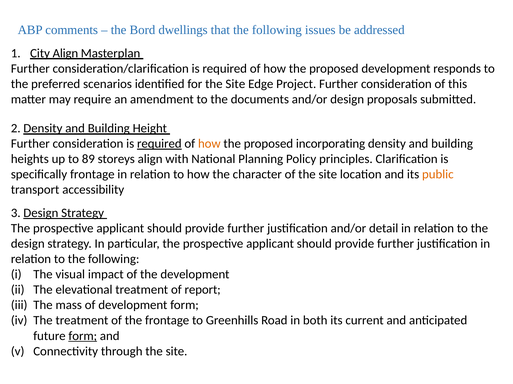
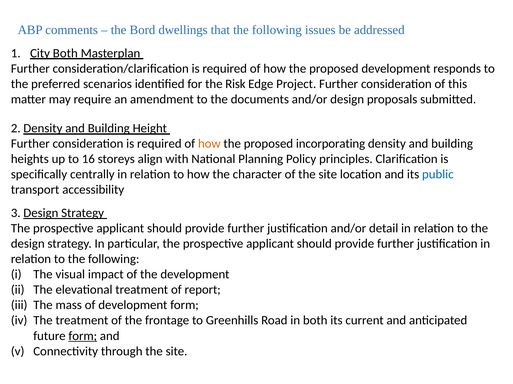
City Align: Align -> Both (65, 53)
for the Site: Site -> Risk (235, 84)
required underline: present -> none (159, 144)
89: 89 -> 16 (88, 159)
specifically frontage: frontage -> centrally (92, 175)
public colour: orange -> blue (438, 175)
